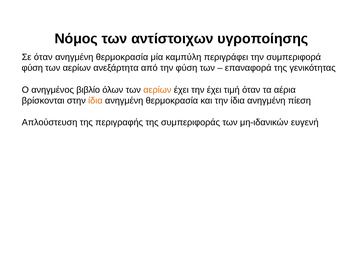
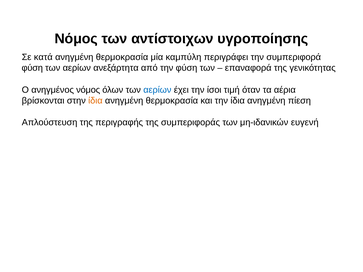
Σε όταν: όταν -> κατά (43, 57)
ανηγμένος βιβλίο: βιβλίο -> νόμος (88, 90)
αερίων colour: orange -> blue (157, 90)
την έχει: έχει -> ίσοι (214, 90)
